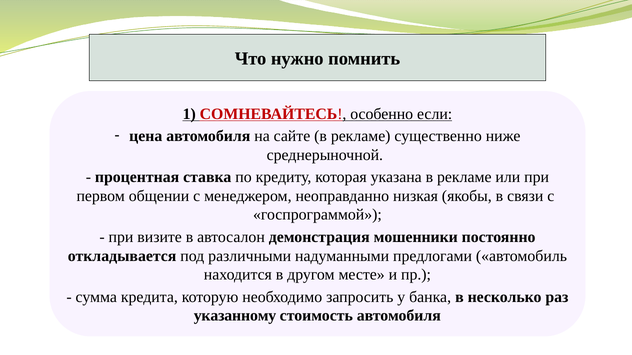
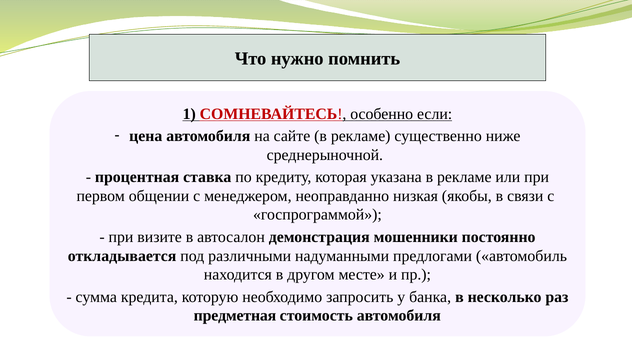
указанному: указанному -> предметная (235, 316)
